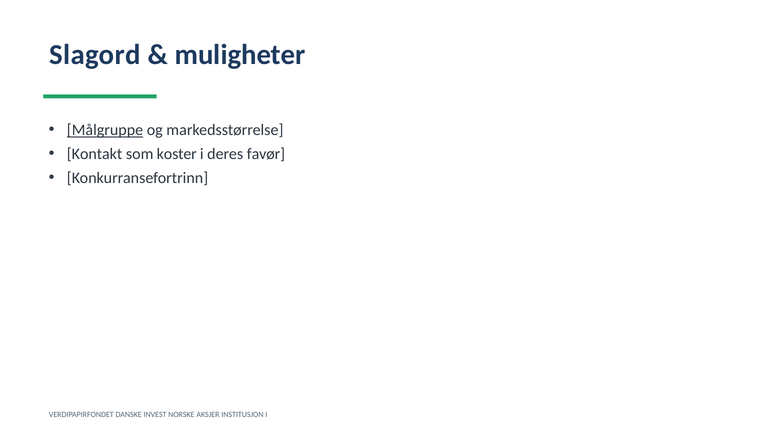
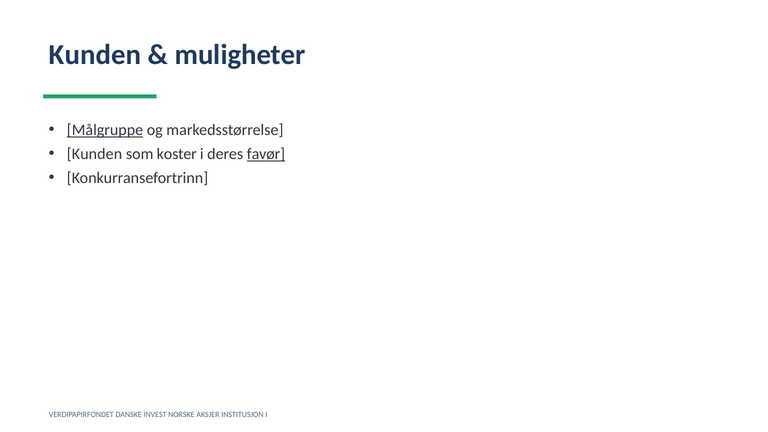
Slagord: Slagord -> Kunden (95, 55)
Kontakt: Kontakt -> Kunden (95, 154)
favør underline: none -> present (266, 154)
